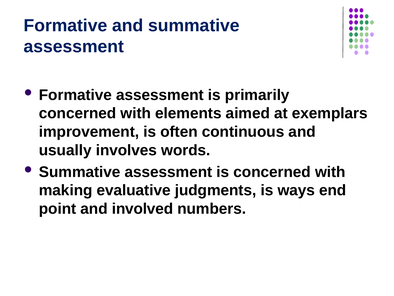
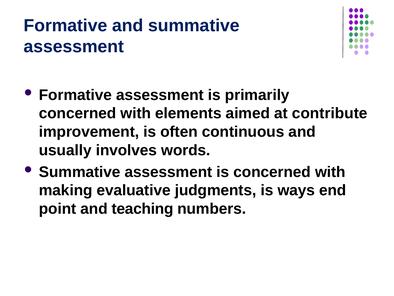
exemplars: exemplars -> contribute (330, 113)
involved: involved -> teaching (143, 208)
